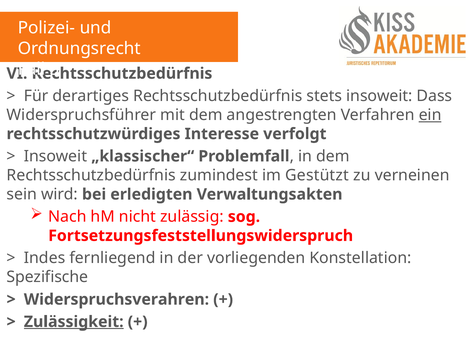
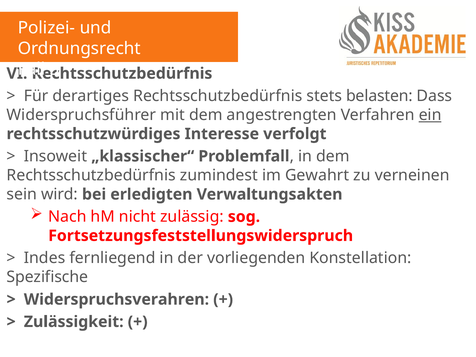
stets insoweit: insoweit -> belasten (379, 96)
Gestützt: Gestützt -> Gewahrt (317, 175)
Zulässigkeit underline: present -> none (74, 322)
